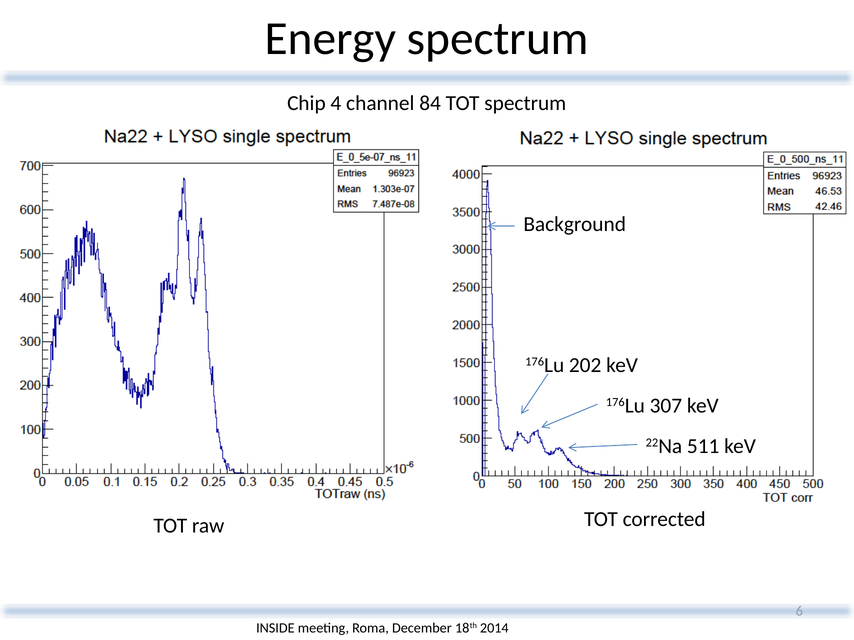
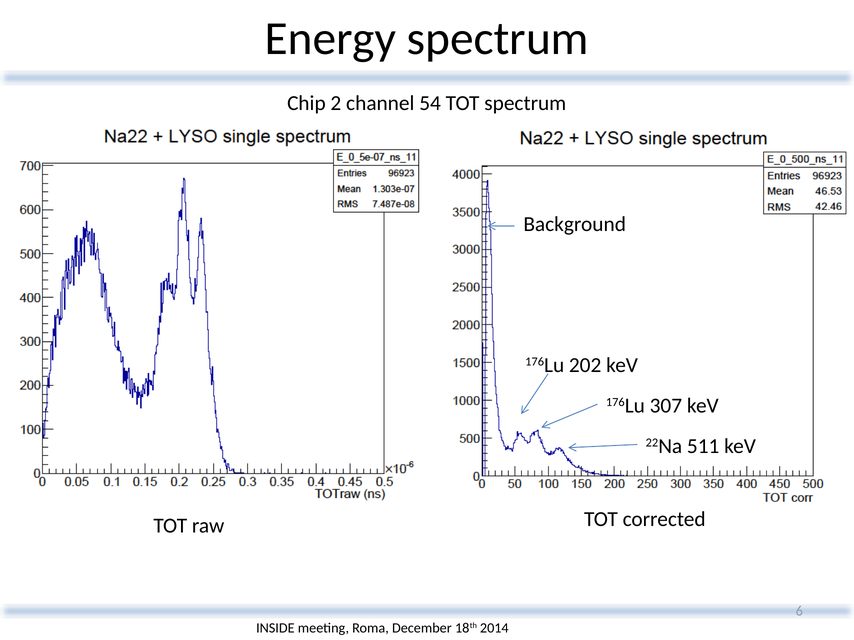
4: 4 -> 2 (336, 103)
84: 84 -> 54 (430, 103)
